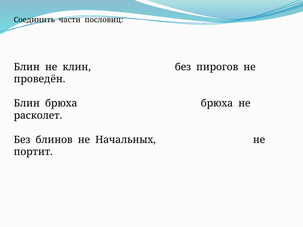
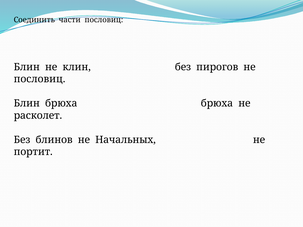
проведён: проведён -> пословиц (40, 79)
